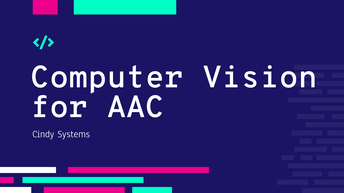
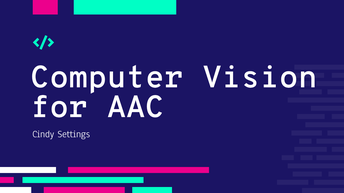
Systems: Systems -> Settings (74, 134)
